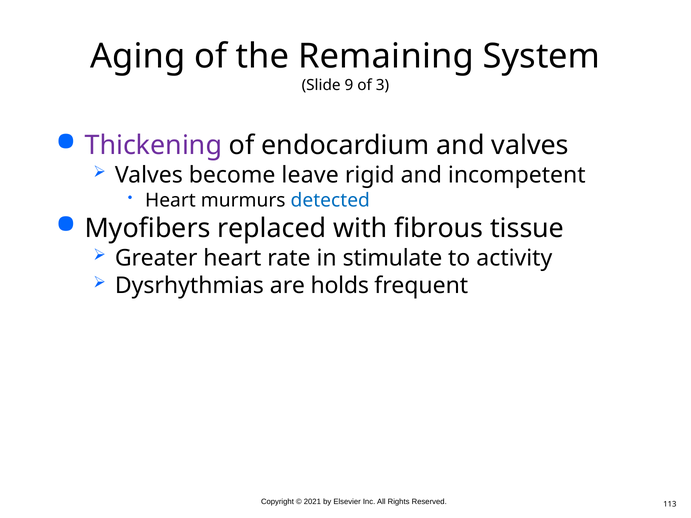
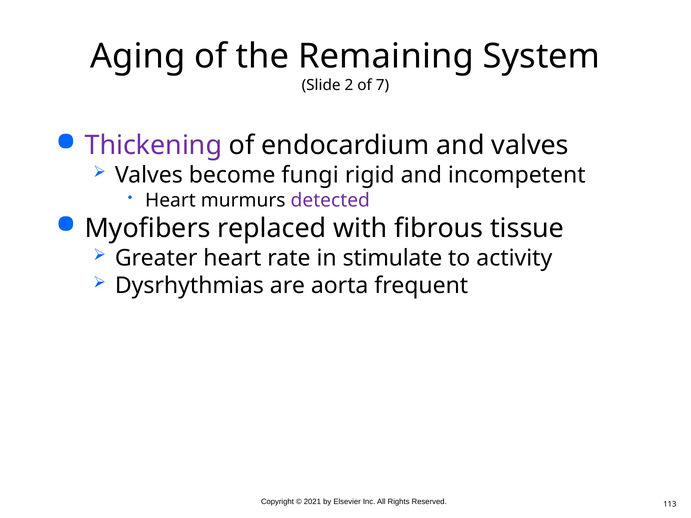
9: 9 -> 2 (349, 85)
3: 3 -> 7 (382, 85)
leave: leave -> fungi (310, 175)
detected colour: blue -> purple (330, 200)
holds: holds -> aorta (340, 286)
